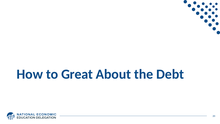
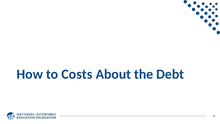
Great: Great -> Costs (77, 74)
